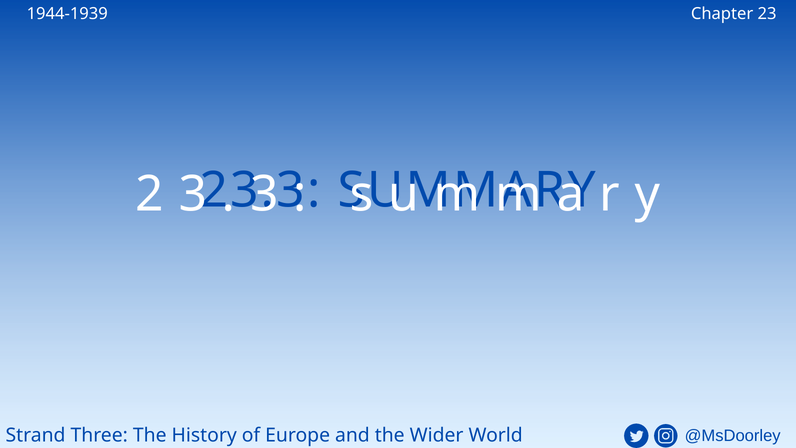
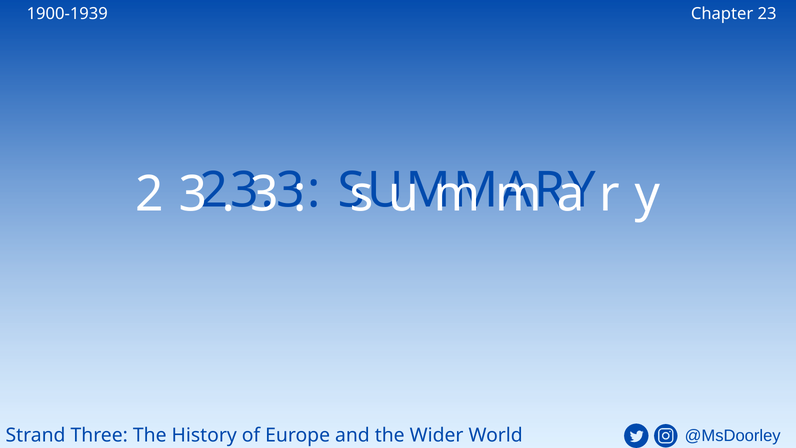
1944-1939: 1944-1939 -> 1900-1939 (67, 14)
